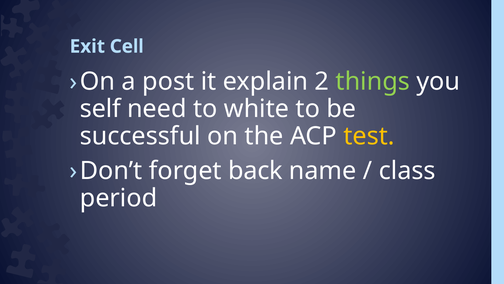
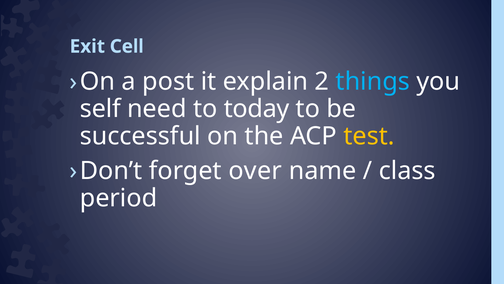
things colour: light green -> light blue (373, 82)
white: white -> today (257, 109)
back: back -> over (255, 171)
